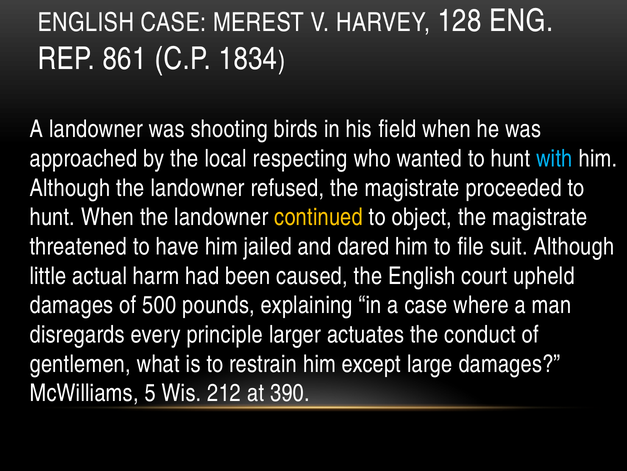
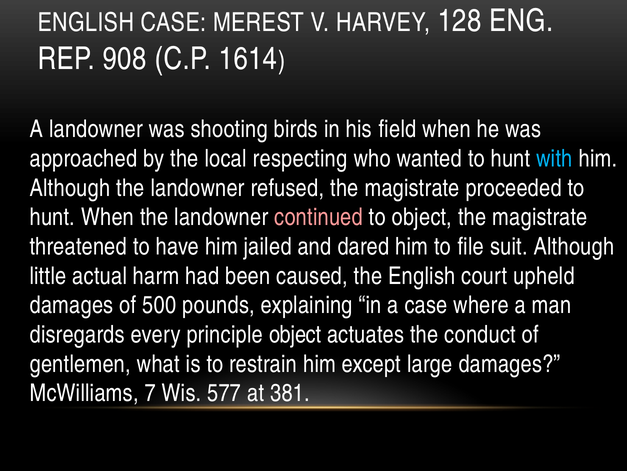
861: 861 -> 908 (125, 59)
1834: 1834 -> 1614 (248, 59)
continued colour: yellow -> pink (319, 217)
principle larger: larger -> object (295, 334)
5: 5 -> 7 (150, 393)
212: 212 -> 577 (224, 393)
390: 390 -> 381 (290, 393)
